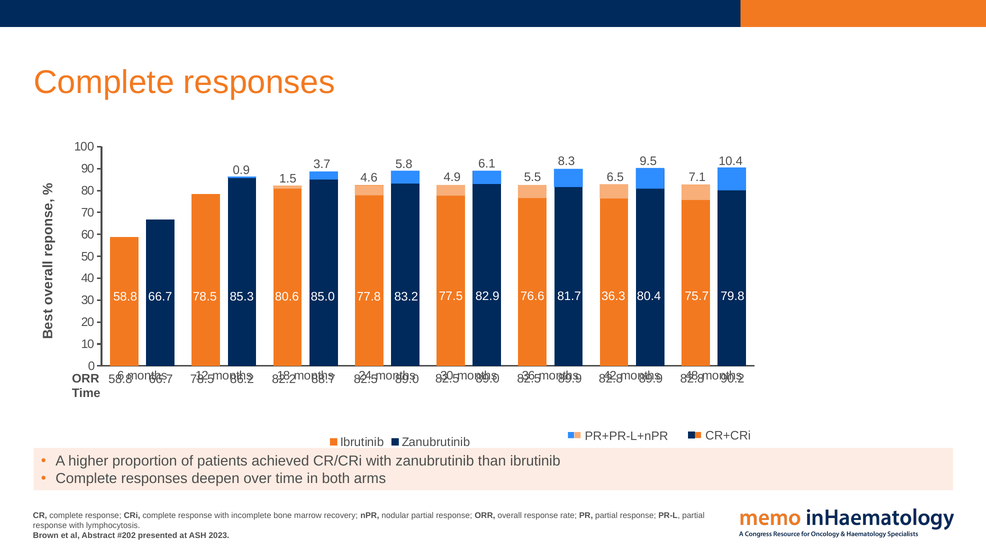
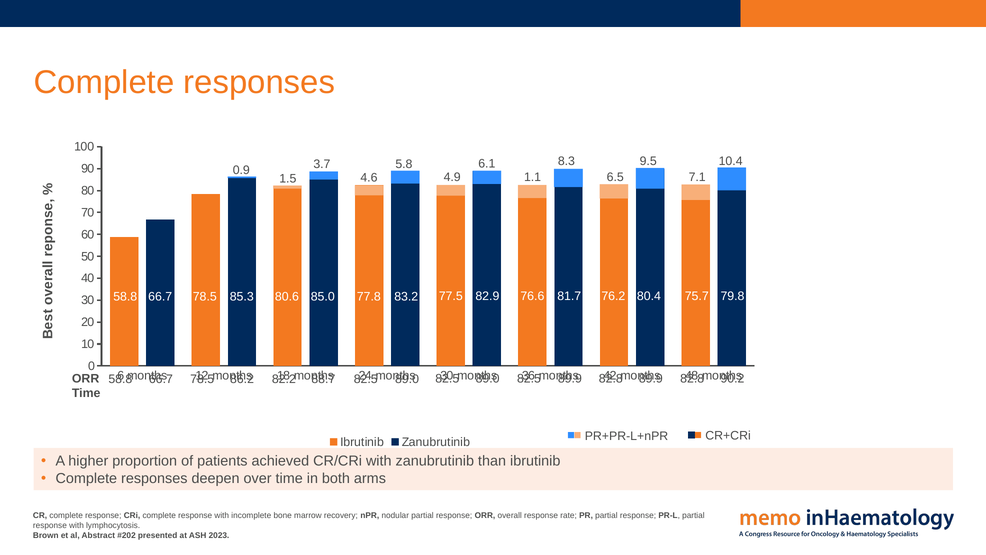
5.5: 5.5 -> 1.1 (533, 177)
36.3: 36.3 -> 76.2 (613, 296)
